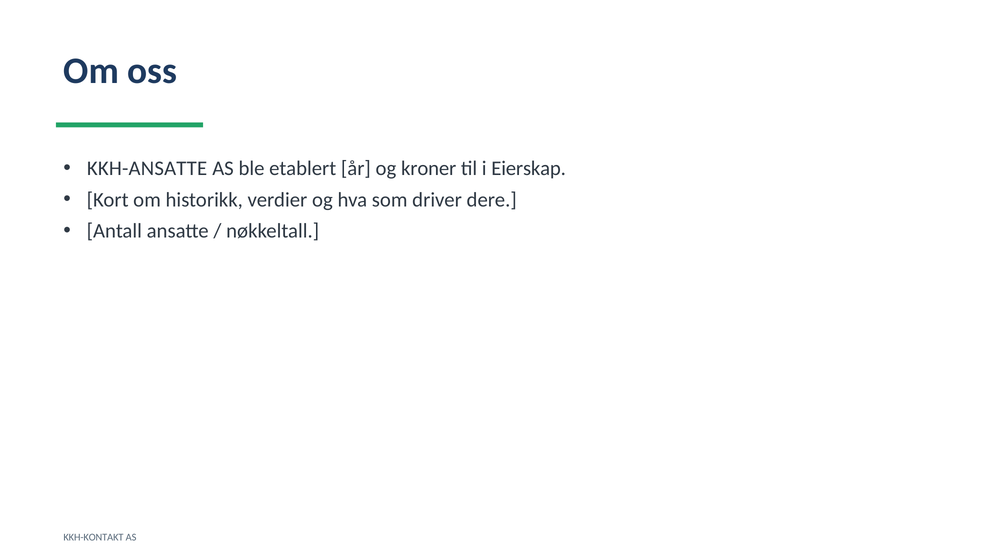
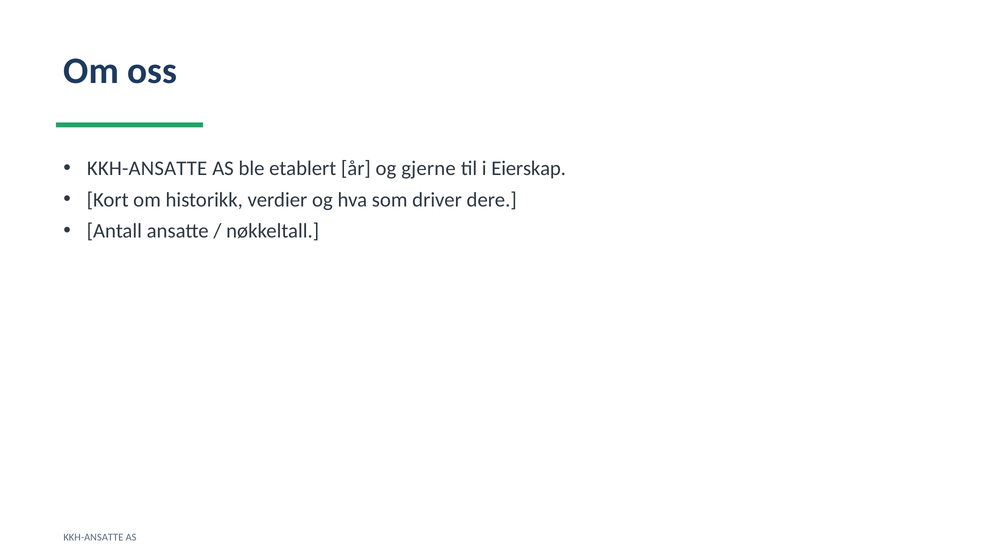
kroner: kroner -> gjerne (429, 169)
KKH-KONTAKT: KKH-KONTAKT -> KKH-ANSATTE (93, 538)
